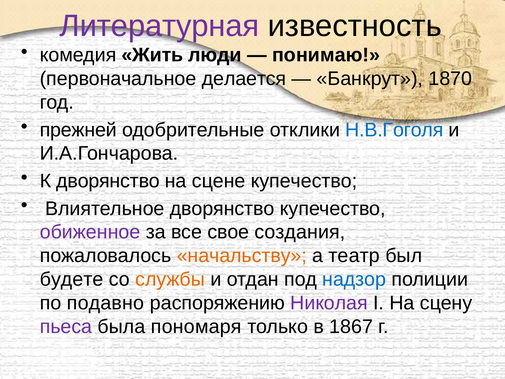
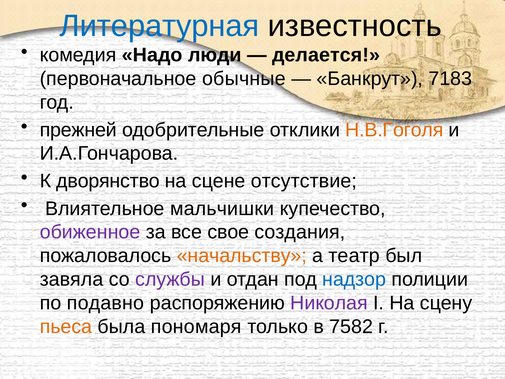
Литературная colour: purple -> blue (159, 26)
Жить: Жить -> Надо (152, 55)
понимаю: понимаю -> делается (326, 55)
делается: делается -> обычные (244, 79)
1870: 1870 -> 7183 (450, 79)
Н.В.Гоголя colour: blue -> orange (394, 130)
сцене купечество: купечество -> отсутствие (304, 181)
Влиятельное дворянство: дворянство -> мальчишки (222, 208)
будете: будете -> завяла (72, 279)
службы colour: orange -> purple (170, 279)
пьеса colour: purple -> orange (66, 326)
1867: 1867 -> 7582 (351, 326)
